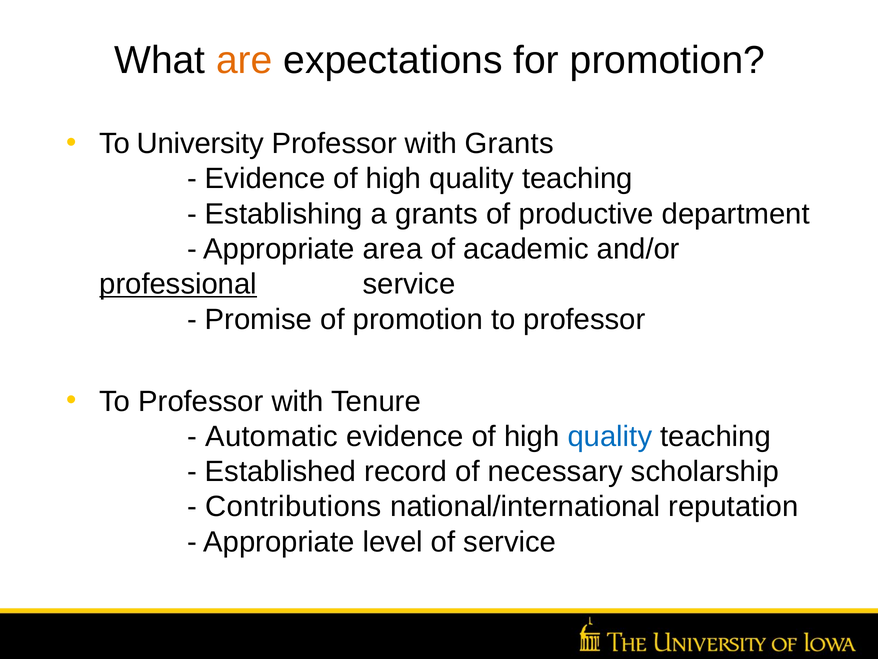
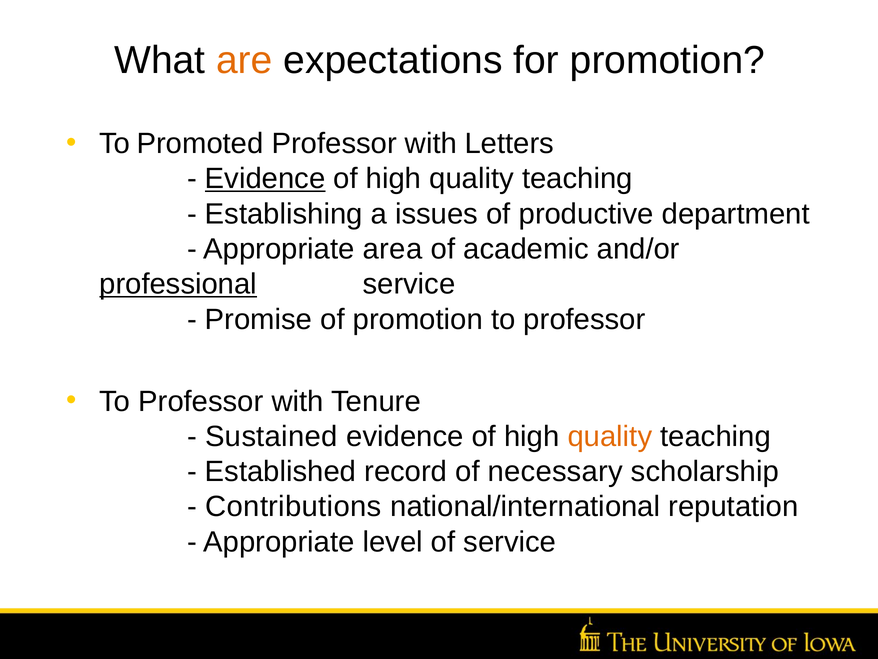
University: University -> Promoted (200, 144)
with Grants: Grants -> Letters (509, 144)
Evidence underline: none -> present (265, 179)
a grants: grants -> issues (437, 214)
Automatic: Automatic -> Sustained (271, 436)
quality colour: blue -> orange (610, 436)
